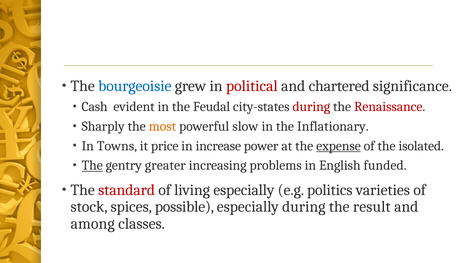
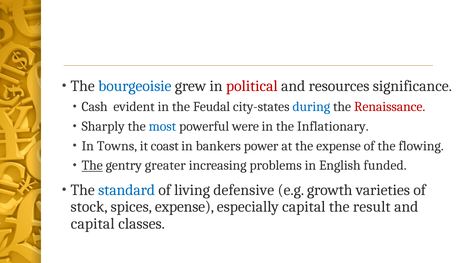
chartered: chartered -> resources (339, 86)
during colour: red -> blue (311, 107)
most colour: orange -> blue (162, 126)
slow: slow -> were (245, 126)
price: price -> coast (165, 146)
increase: increase -> bankers (218, 146)
expense underline: present -> none (339, 146)
isolated: isolated -> flowing (421, 146)
standard colour: red -> blue (127, 190)
living especially: especially -> defensive (244, 190)
politics: politics -> growth (330, 190)
spices possible: possible -> expense (184, 207)
especially during: during -> capital (304, 207)
among: among -> capital (93, 224)
